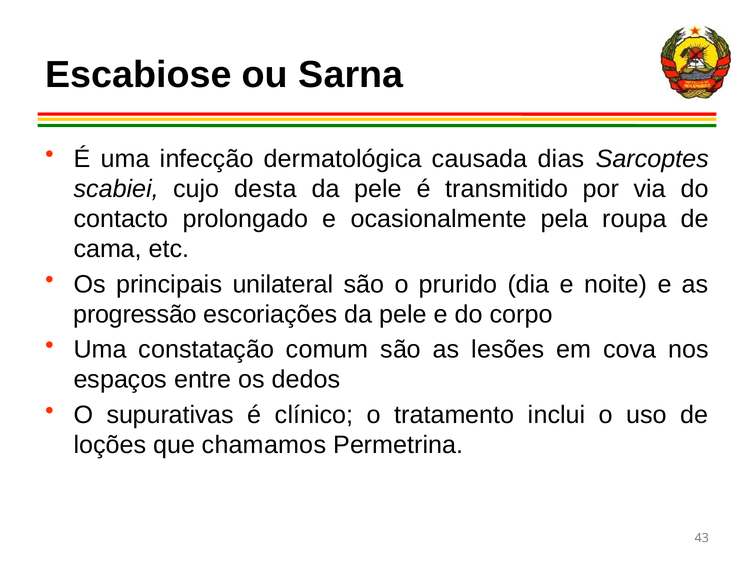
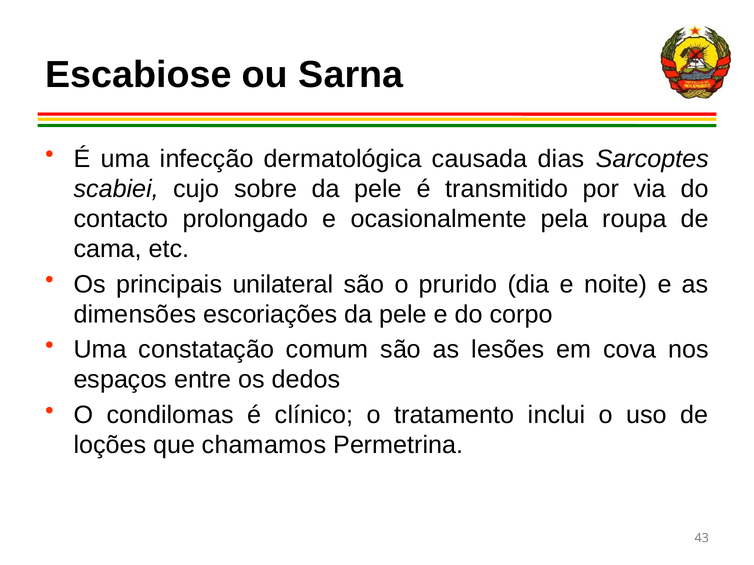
desta: desta -> sobre (266, 189)
progressão: progressão -> dimensões (135, 315)
supurativas: supurativas -> condilomas (170, 415)
